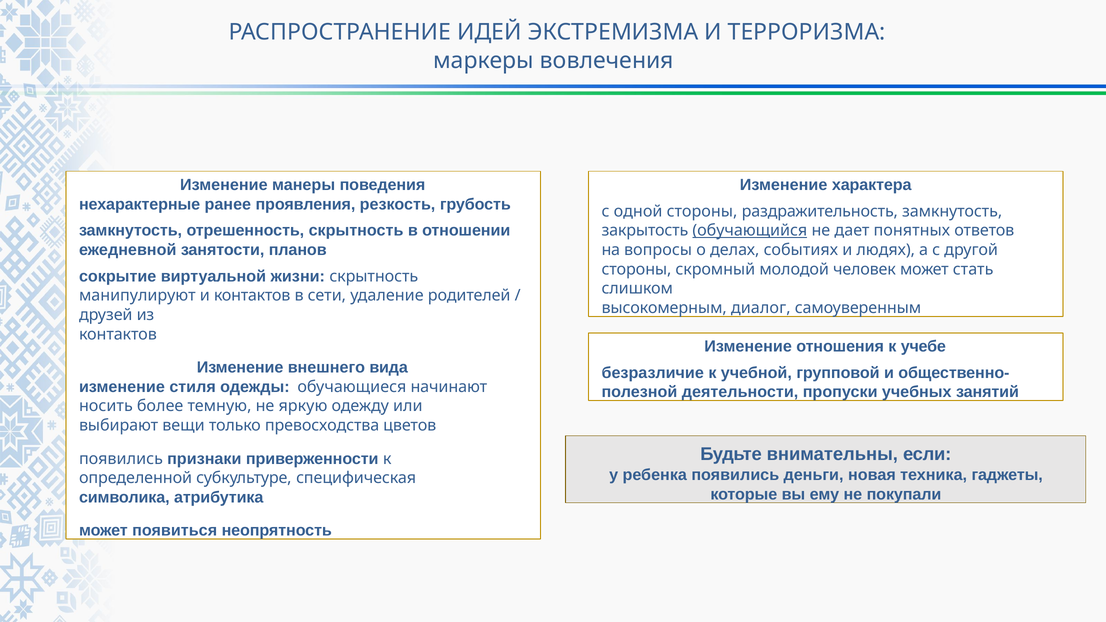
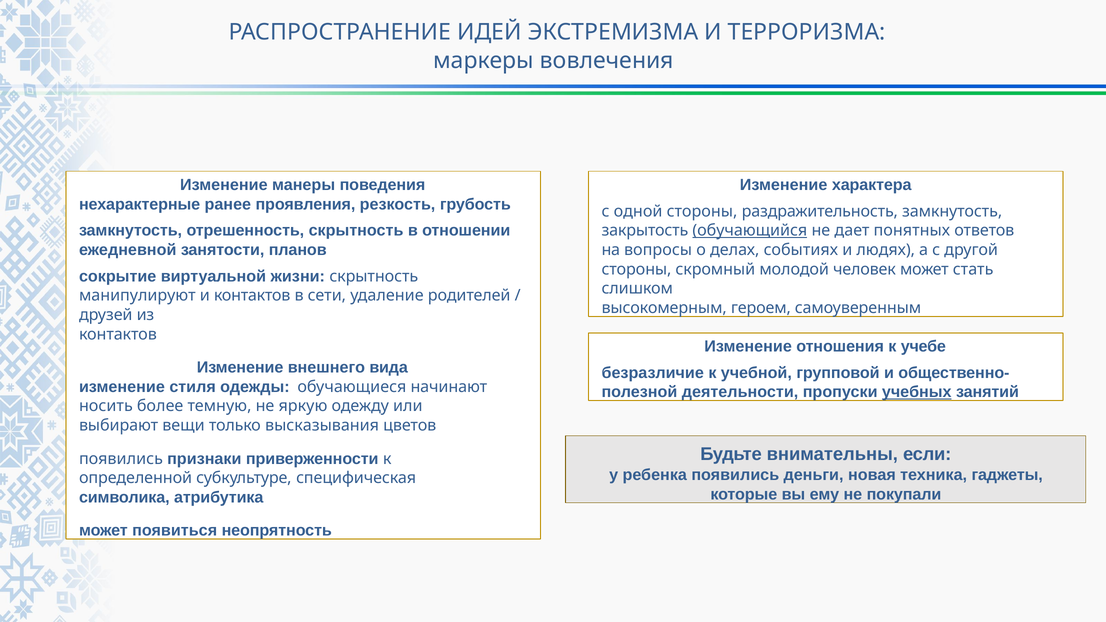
диалог: диалог -> героем (761, 308)
учебных underline: none -> present (917, 392)
превосходства: превосходства -> высказывания (322, 426)
